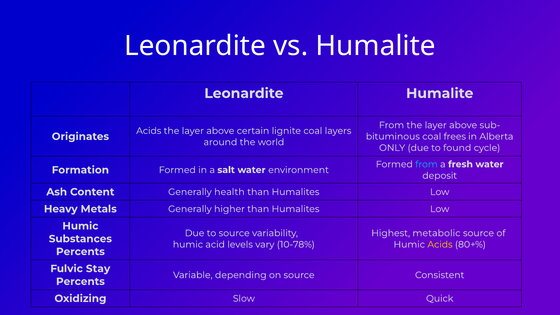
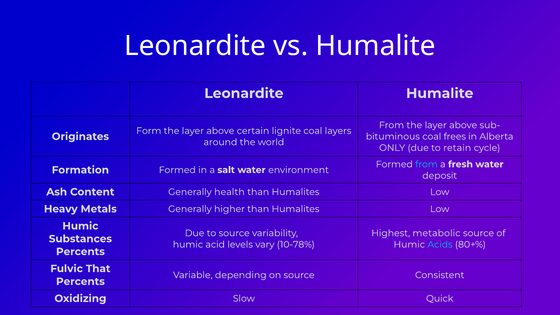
Acids: Acids -> Form (149, 131)
found: found -> retain (457, 148)
Acids colour: yellow -> light blue (440, 244)
Stay: Stay -> That (98, 269)
